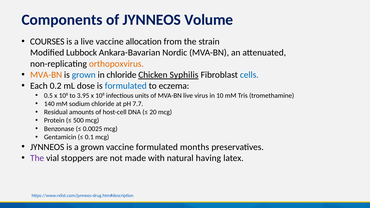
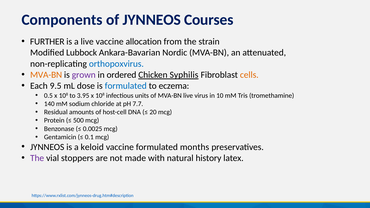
Volume: Volume -> Courses (209, 20)
COURSES: COURSES -> FURTHER (47, 42)
orthopoxvirus colour: orange -> blue (116, 64)
grown colour: blue -> purple (84, 75)
in chloride: chloride -> ordered (122, 75)
cells colour: blue -> orange (249, 75)
0.2: 0.2 -> 9.5 (56, 86)
a grown: grown -> keloid (92, 147)
having: having -> history (208, 158)
